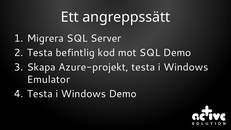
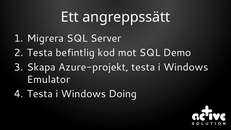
Windows Demo: Demo -> Doing (123, 94)
